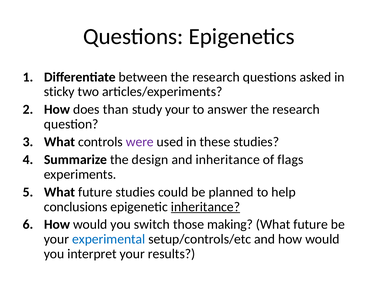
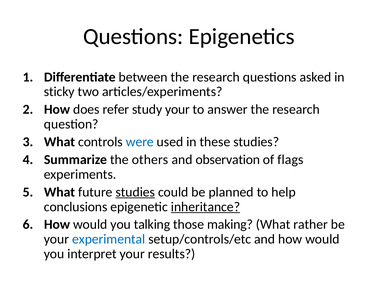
than: than -> refer (116, 110)
were colour: purple -> blue (140, 142)
design: design -> others (150, 160)
and inheritance: inheritance -> observation (228, 160)
studies underline: none -> present (135, 192)
switch: switch -> talking (152, 225)
future: future -> rather (311, 225)
